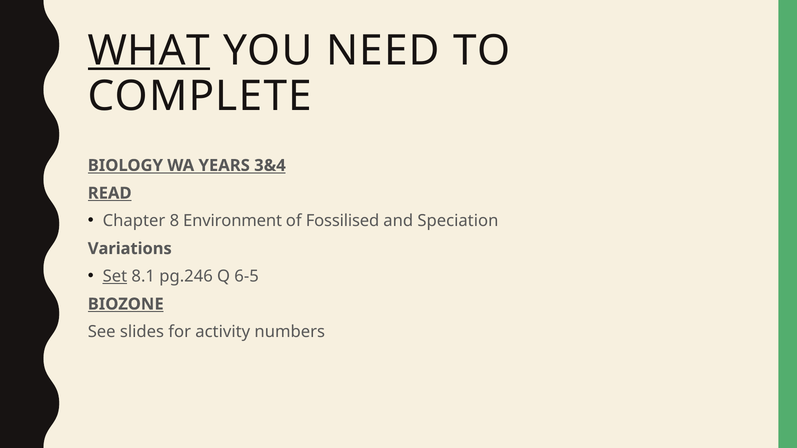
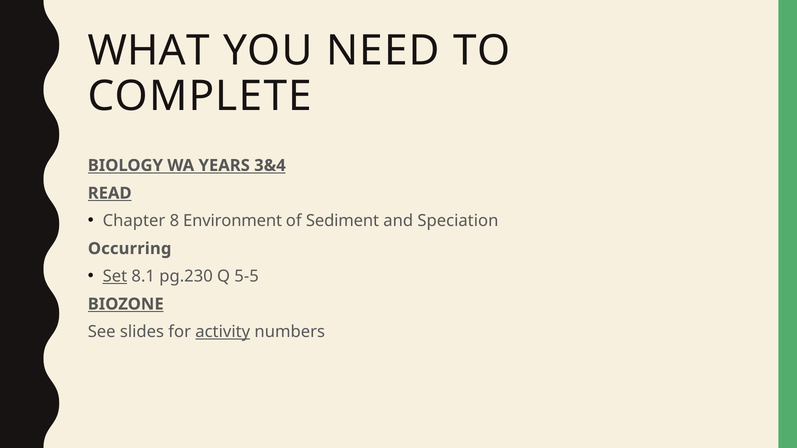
WHAT underline: present -> none (149, 51)
Fossilised: Fossilised -> Sediment (343, 221)
Variations: Variations -> Occurring (130, 249)
pg.246: pg.246 -> pg.230 (186, 277)
6-5: 6-5 -> 5-5 (247, 277)
activity underline: none -> present (223, 332)
